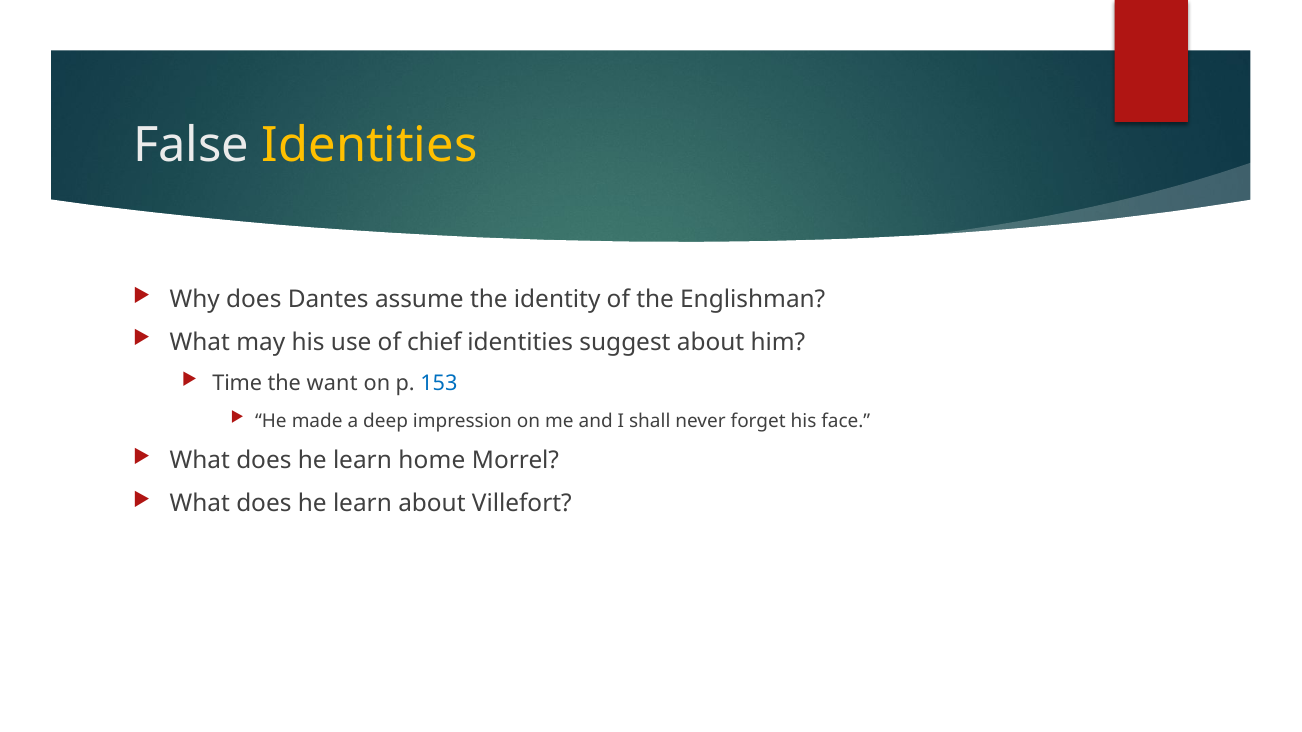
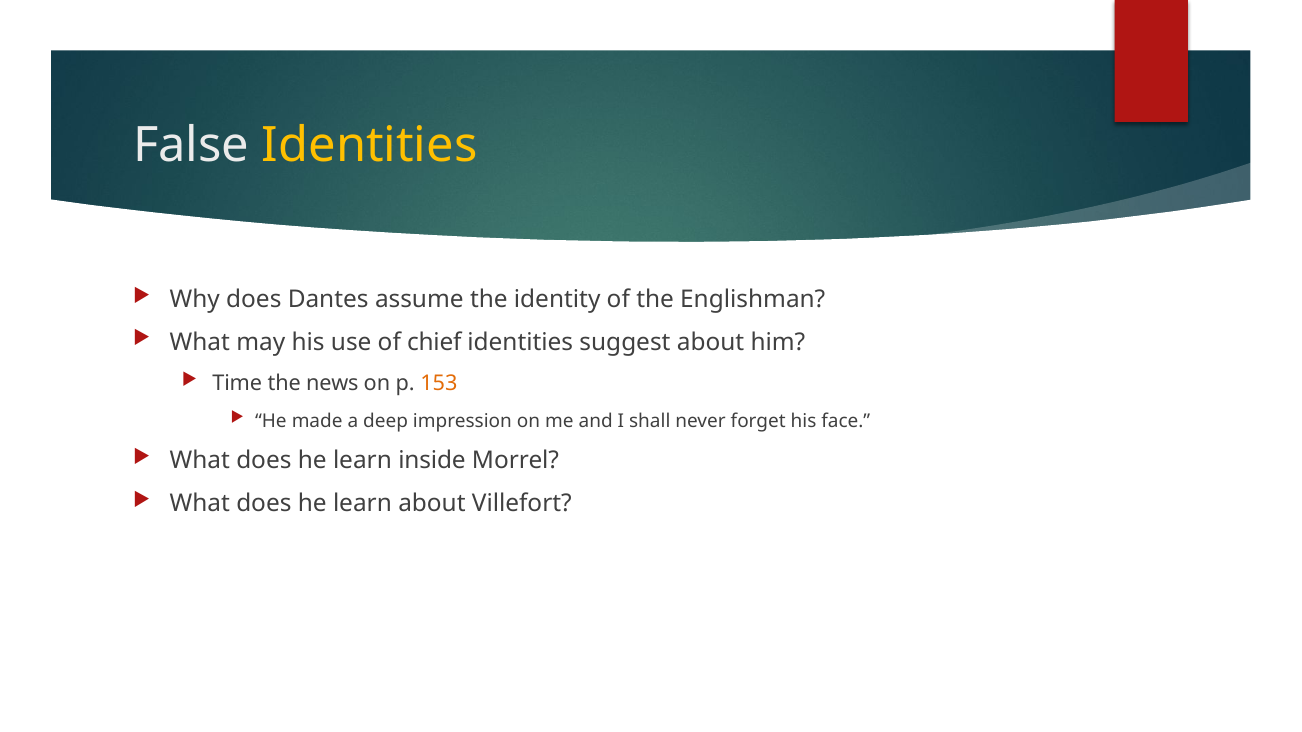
want: want -> news (332, 383)
153 colour: blue -> orange (439, 383)
home: home -> inside (432, 461)
